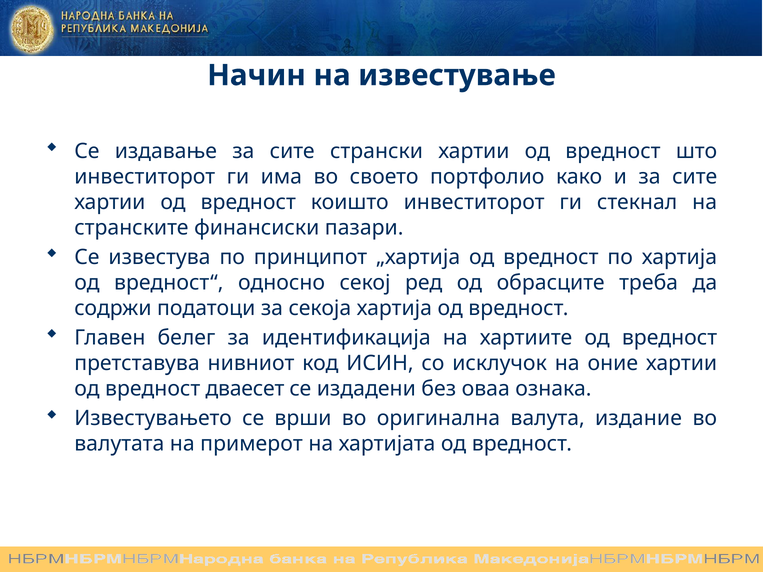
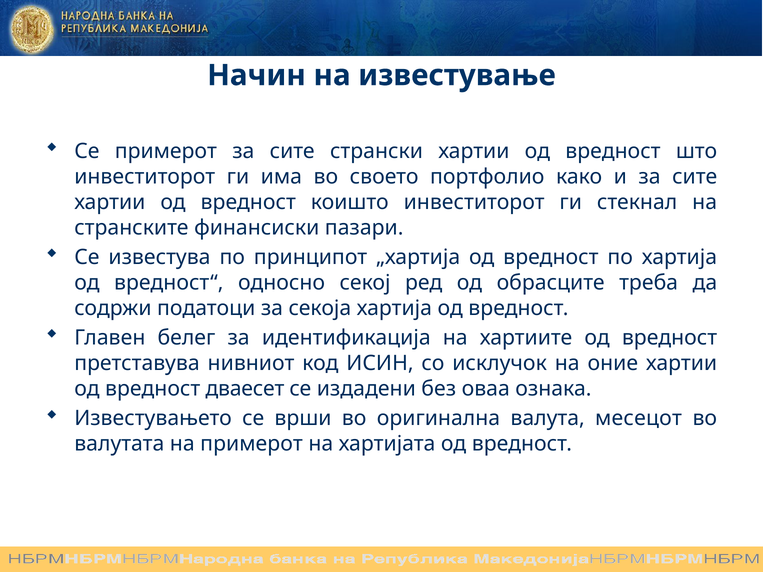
Се издавање: издавање -> примерот (166, 151)
издание: издание -> месецот (638, 419)
